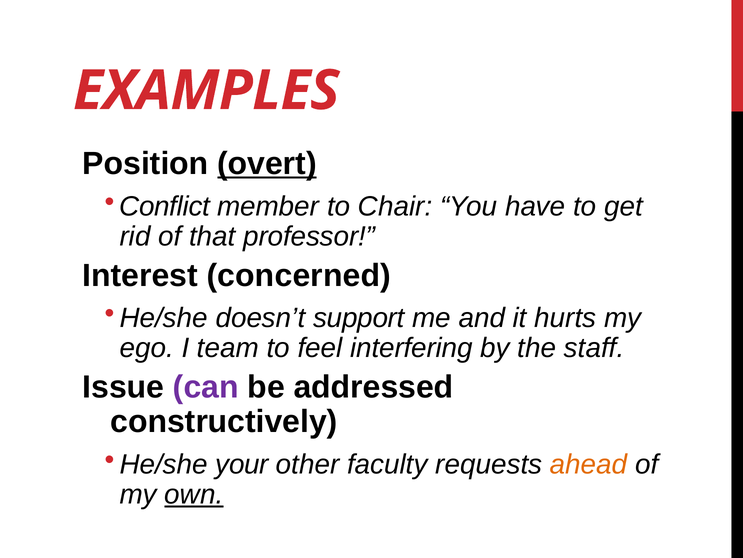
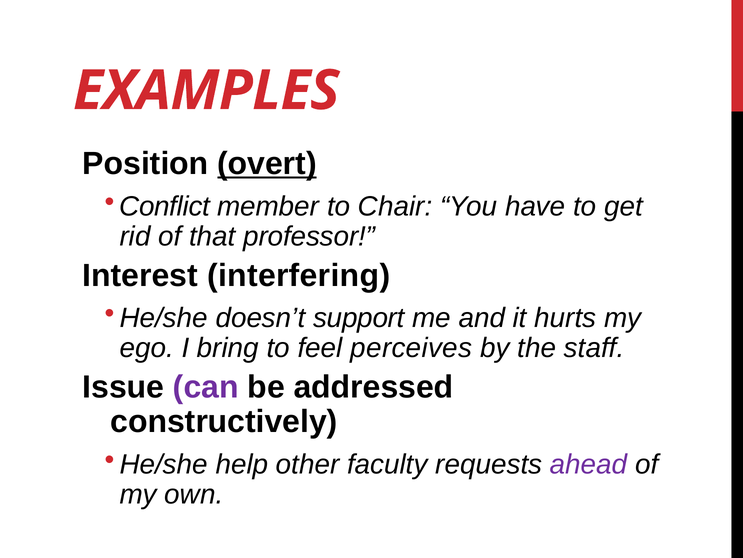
concerned: concerned -> interfering (299, 275)
team: team -> bring (228, 348)
interfering: interfering -> perceives (411, 348)
your: your -> help (242, 464)
ahead colour: orange -> purple (589, 464)
own underline: present -> none (194, 494)
